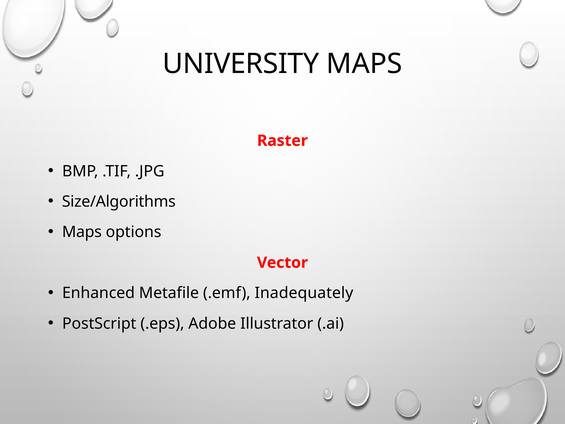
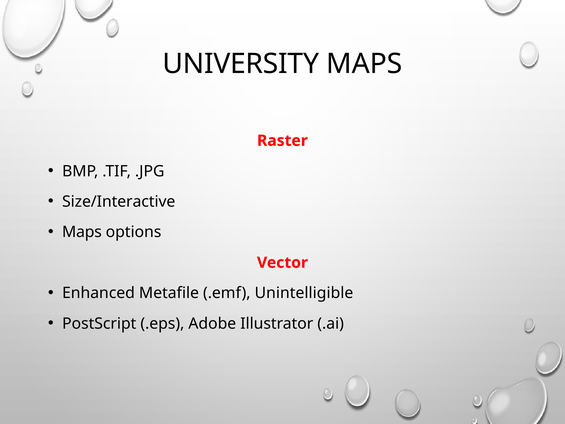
Size/Algorithms: Size/Algorithms -> Size/Interactive (119, 202)
Inadequately: Inadequately -> Unintelligible (304, 293)
